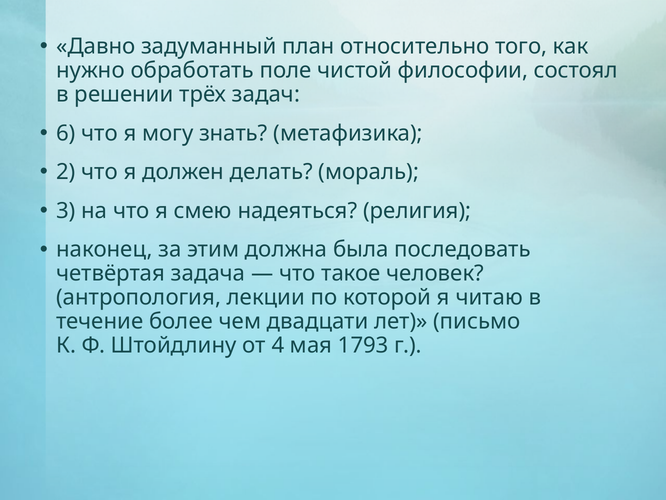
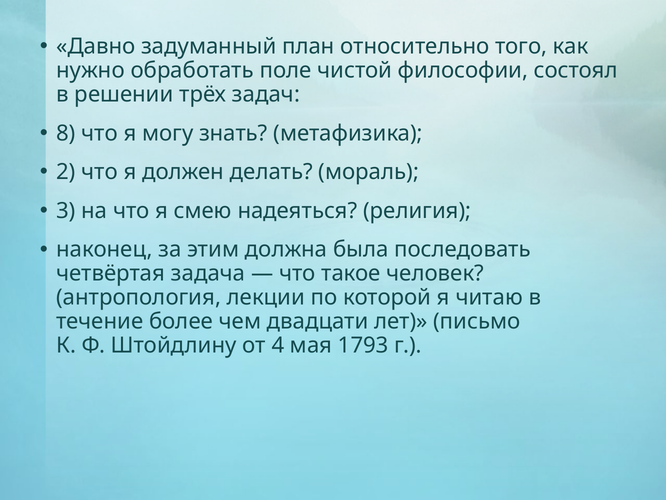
6: 6 -> 8 (66, 133)
